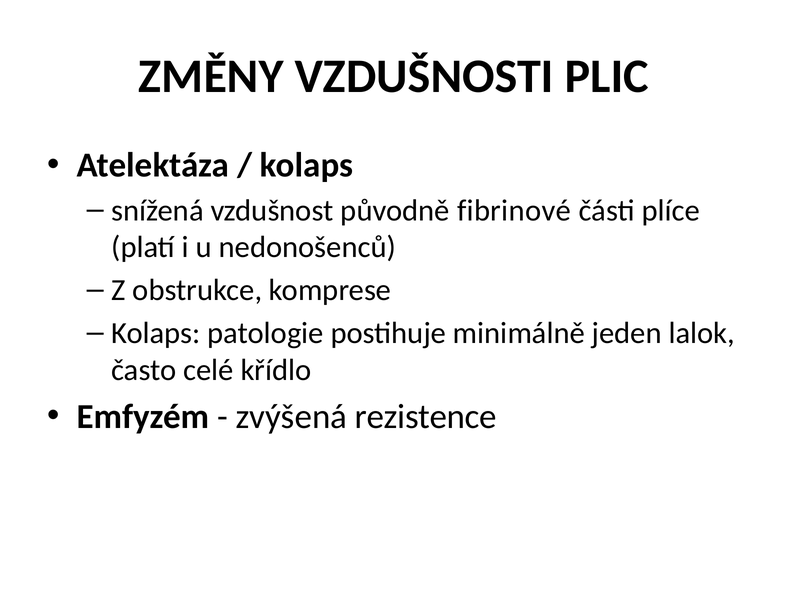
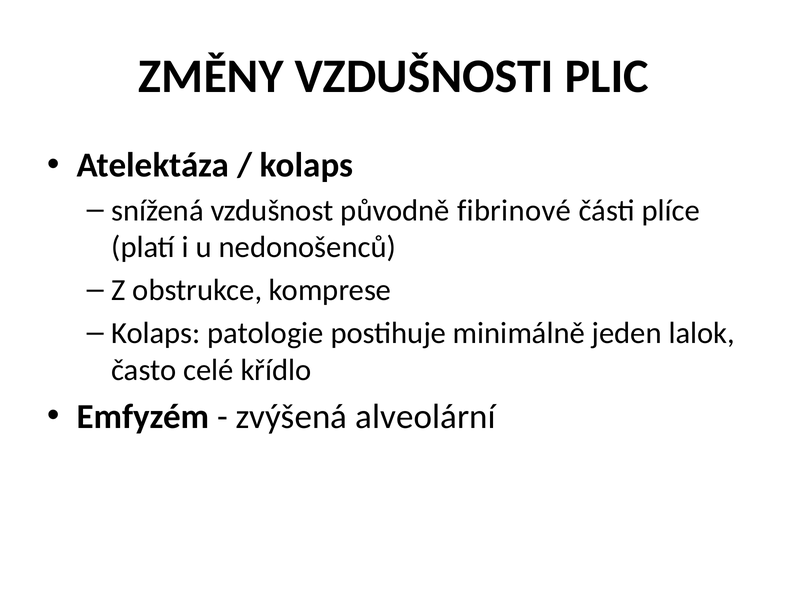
rezistence: rezistence -> alveolární (426, 417)
